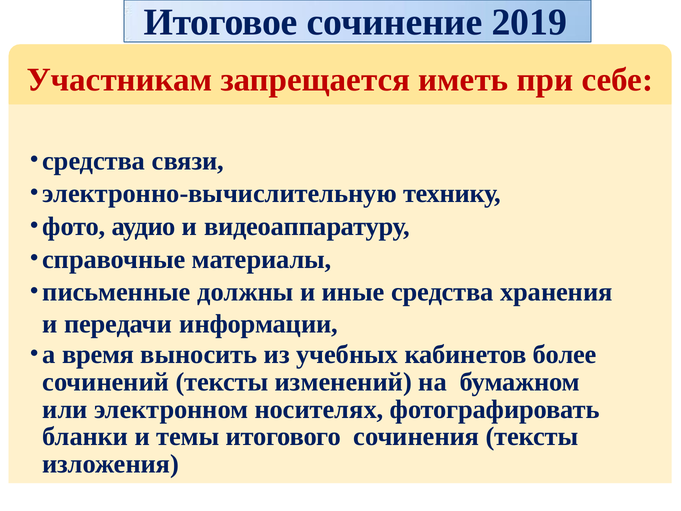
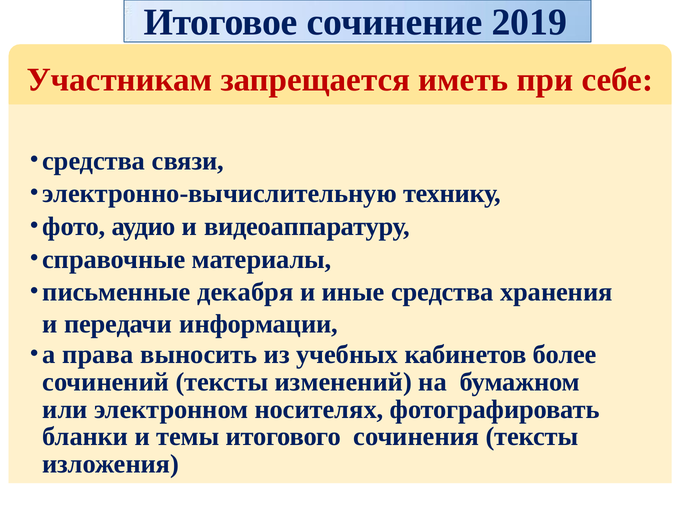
должны: должны -> декабря (245, 292)
время: время -> права (98, 354)
